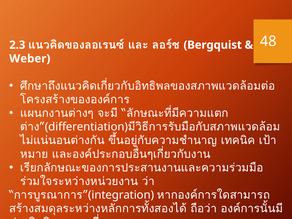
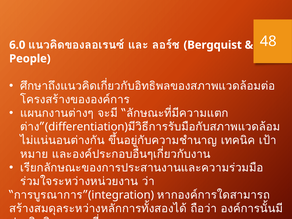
2.3: 2.3 -> 6.0 (17, 45)
Weber: Weber -> People (30, 59)
